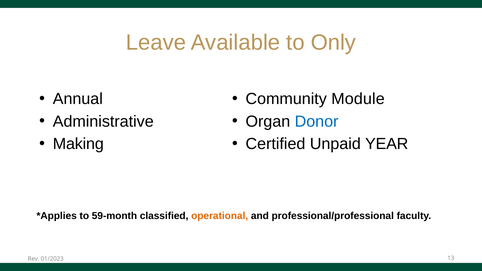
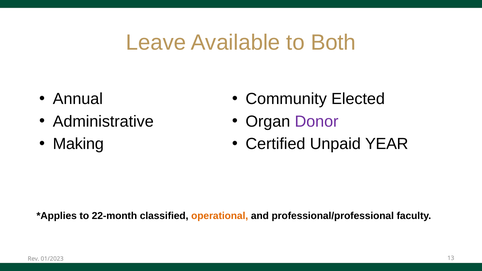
Only: Only -> Both (333, 43)
Module: Module -> Elected (358, 99)
Donor colour: blue -> purple (317, 122)
59-month: 59-month -> 22-month (114, 216)
